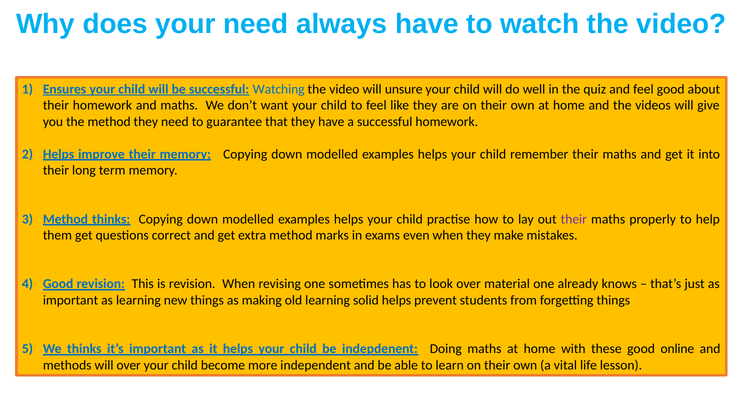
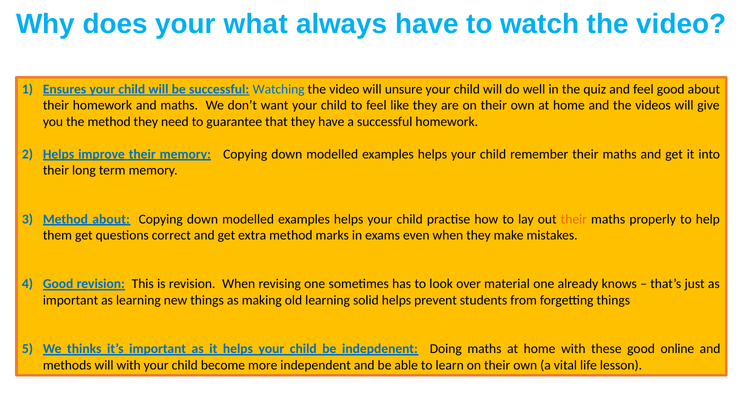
your need: need -> what (256, 24)
Method thinks: thinks -> about (111, 219)
their colour: purple -> orange (574, 219)
will over: over -> with (129, 365)
